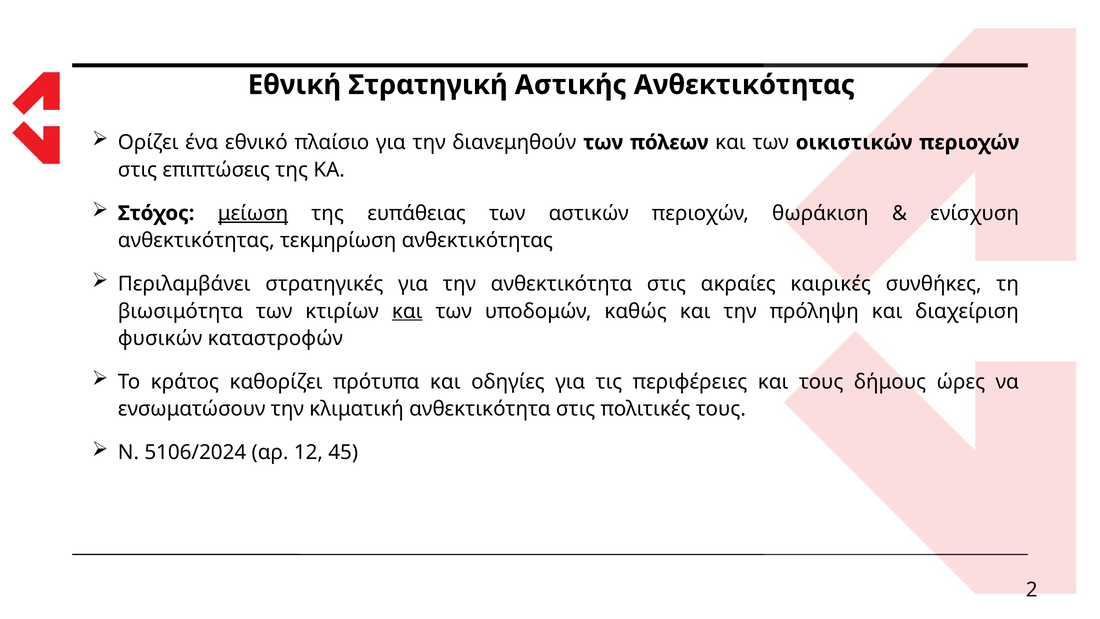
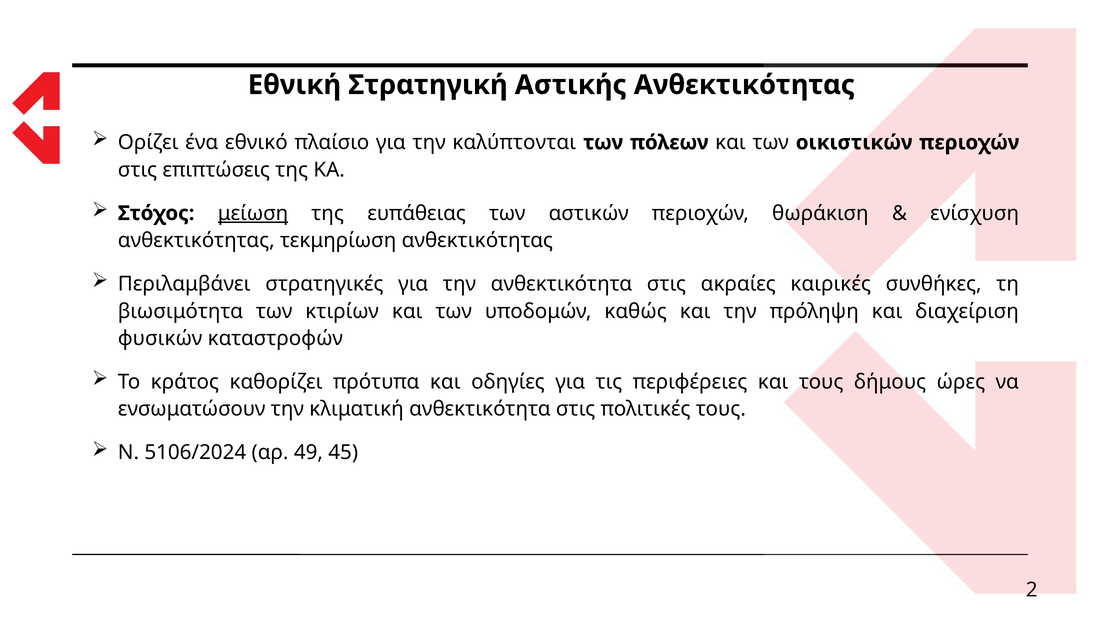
διανεμηθούν: διανεμηθούν -> καλύπτονται (514, 143)
και underline: present -> none (407, 311)
12: 12 -> 49 (308, 452)
